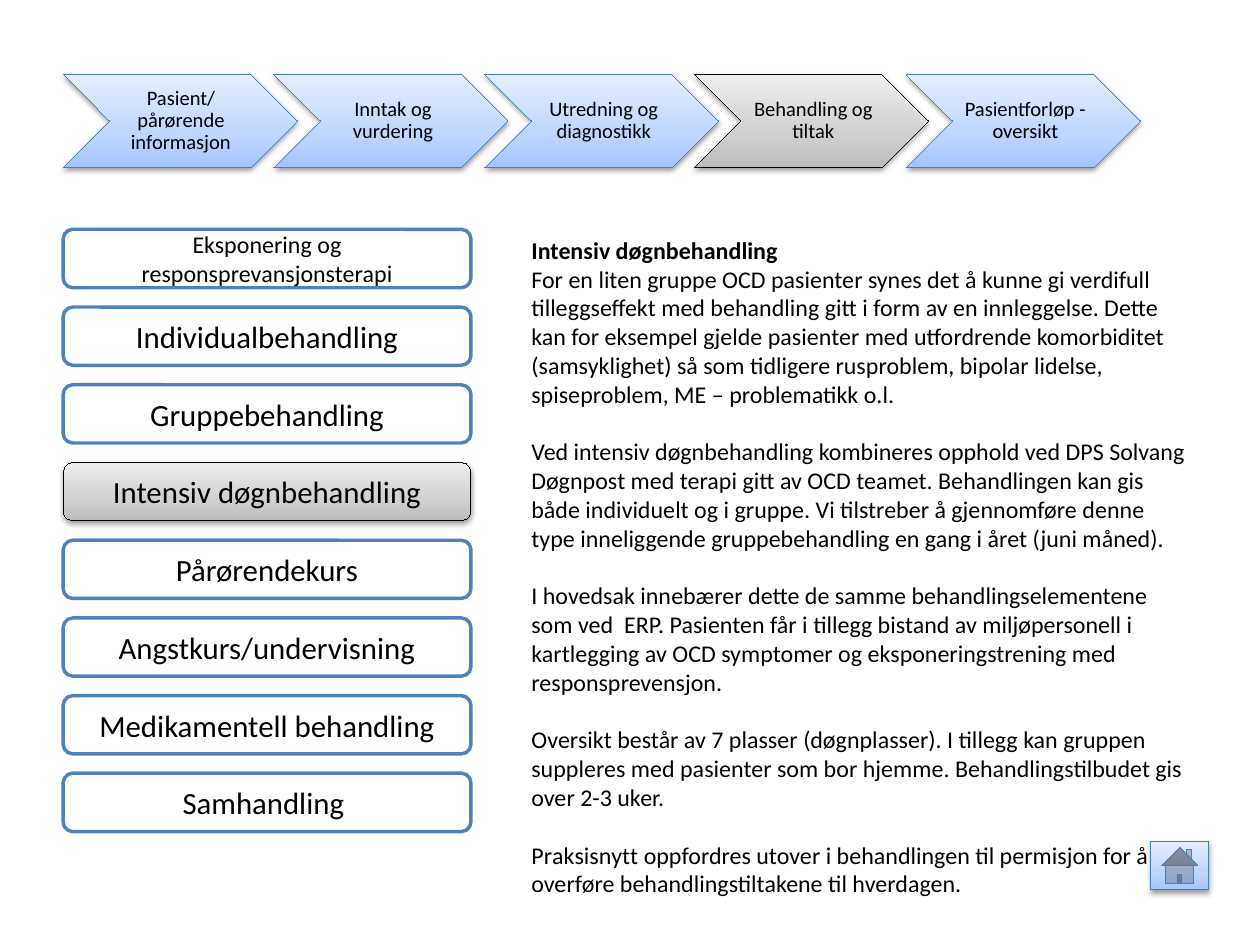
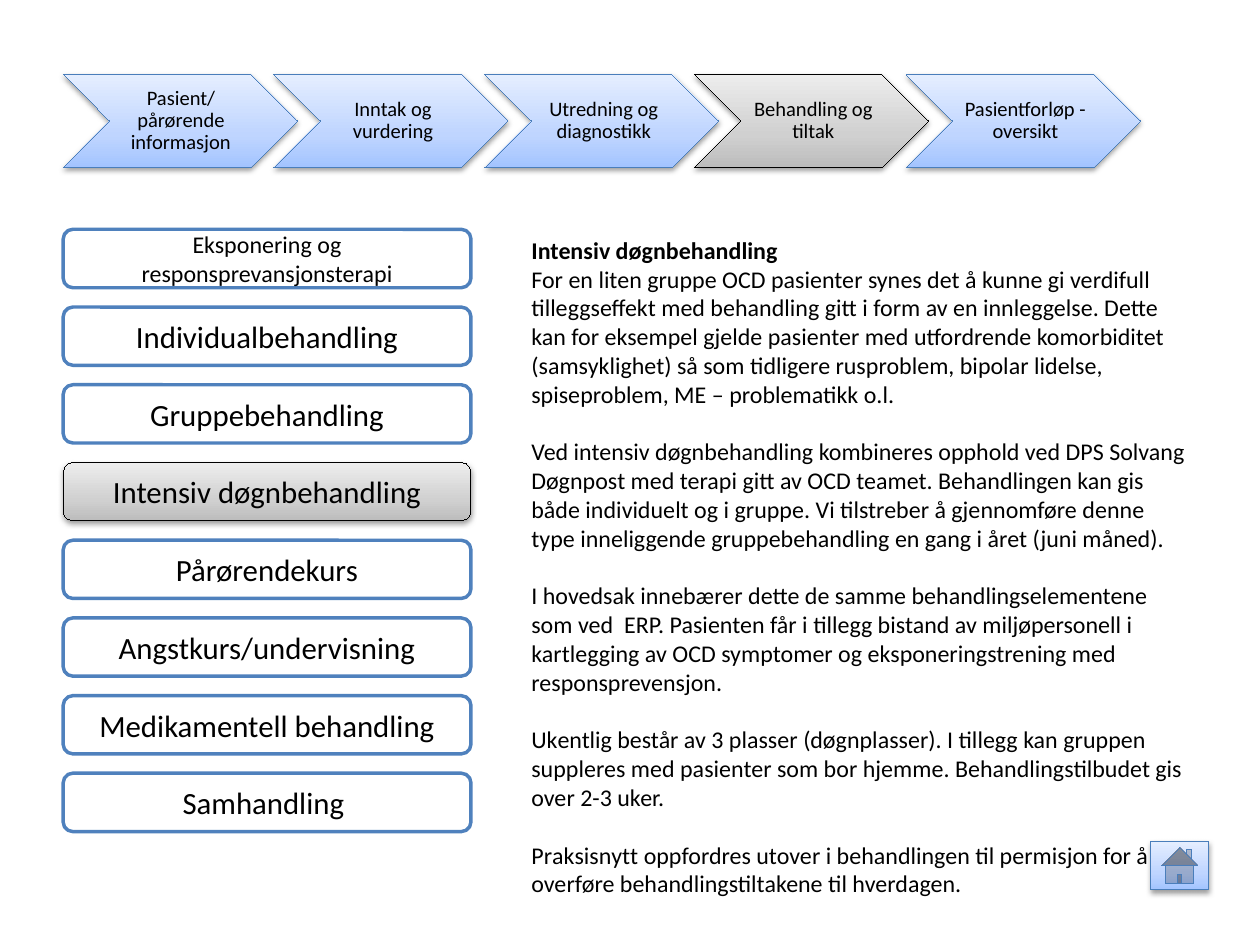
Oversikt: Oversikt -> Ukentlig (572, 741)
7: 7 -> 3 (717, 741)
